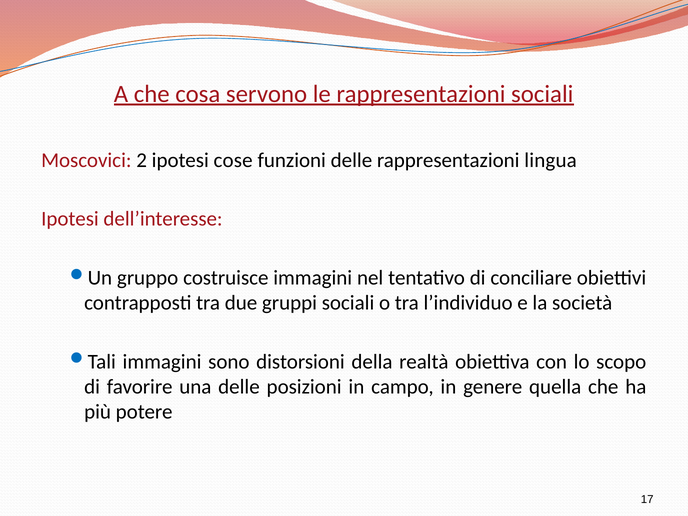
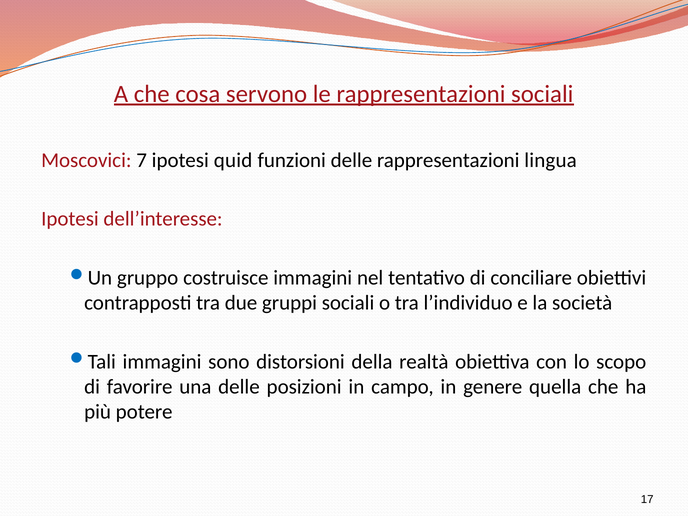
2: 2 -> 7 (142, 160)
cose: cose -> quid (233, 160)
